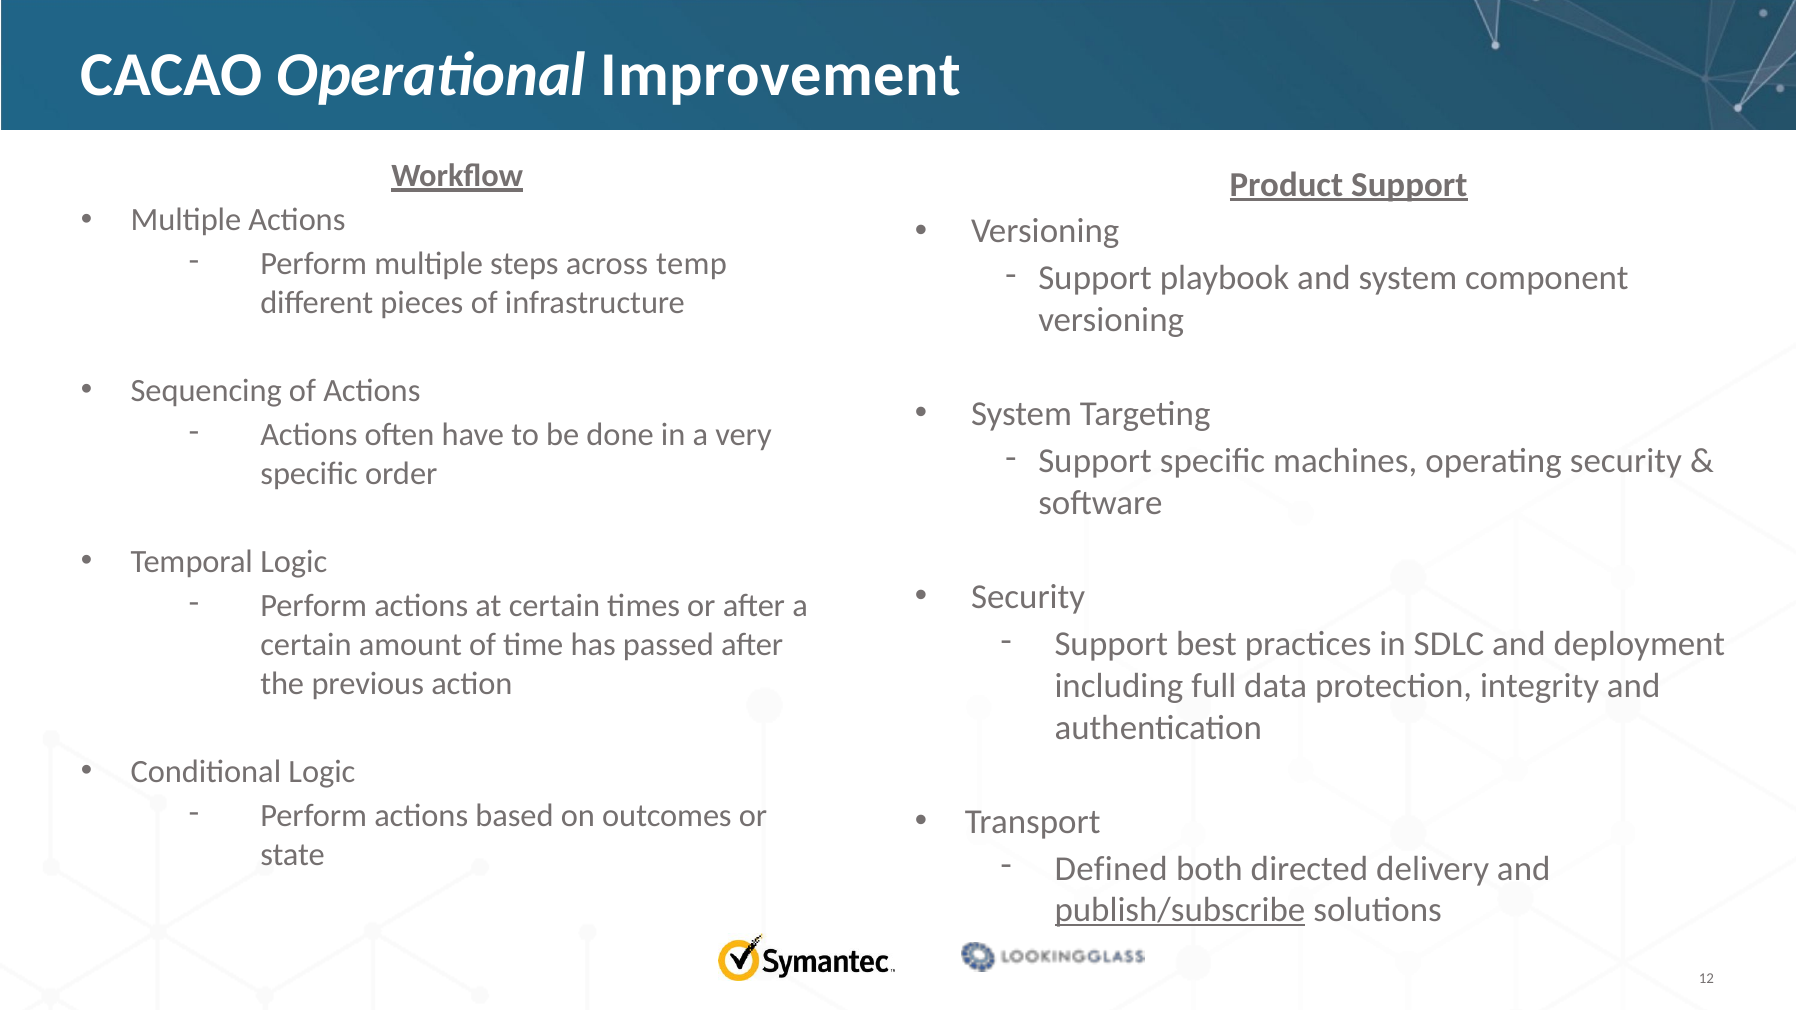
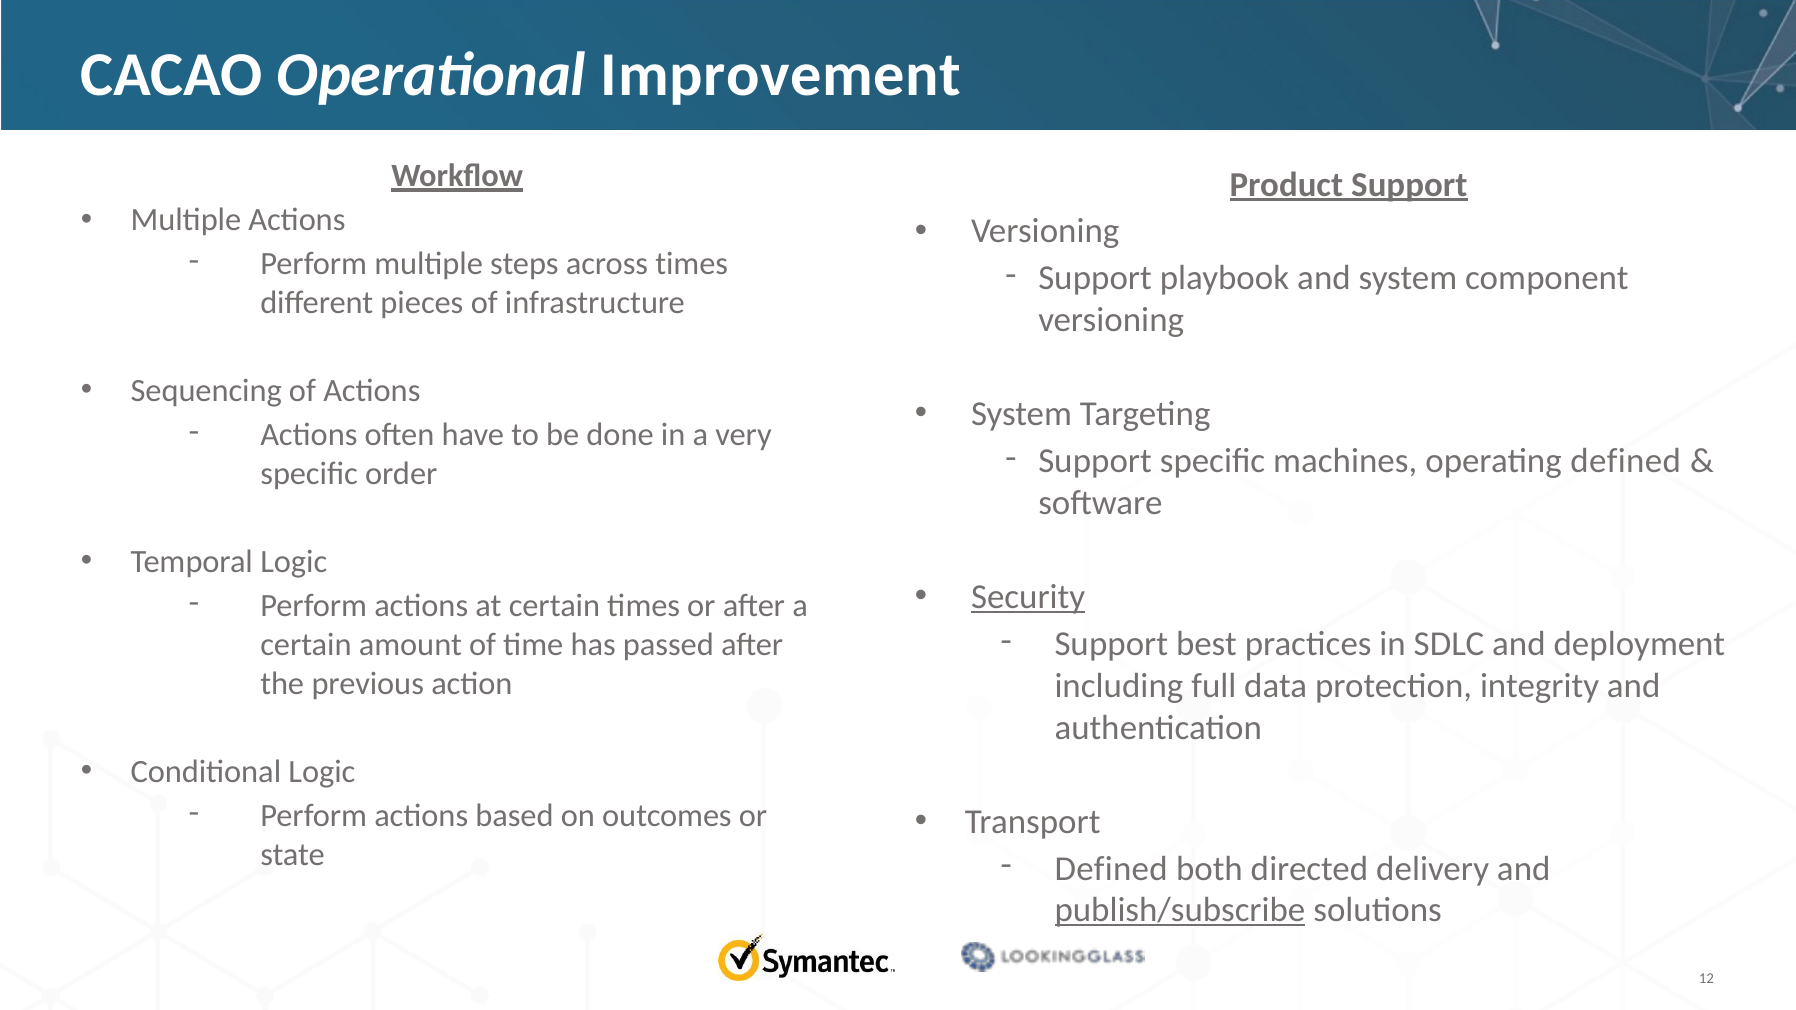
across temp: temp -> times (692, 264)
operating security: security -> defined (1626, 461)
Security underline: none -> present (1028, 597)
